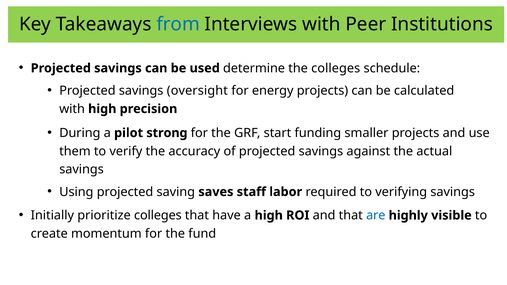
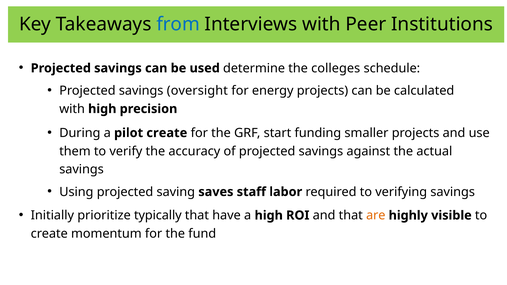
pilot strong: strong -> create (167, 133)
prioritize colleges: colleges -> typically (158, 216)
are colour: blue -> orange (376, 216)
